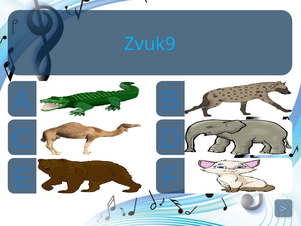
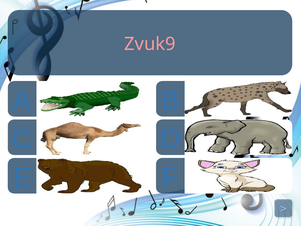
Zvuk9 colour: light blue -> pink (150, 44)
